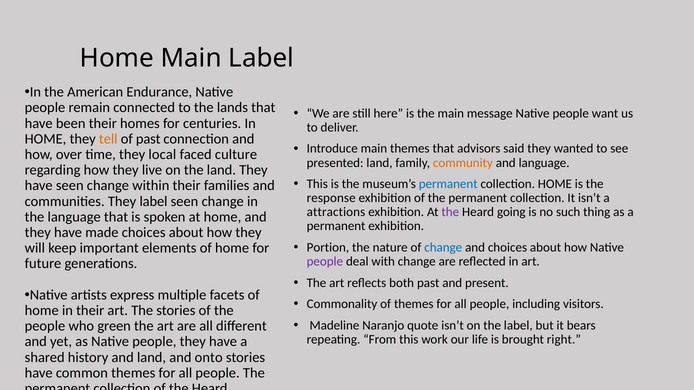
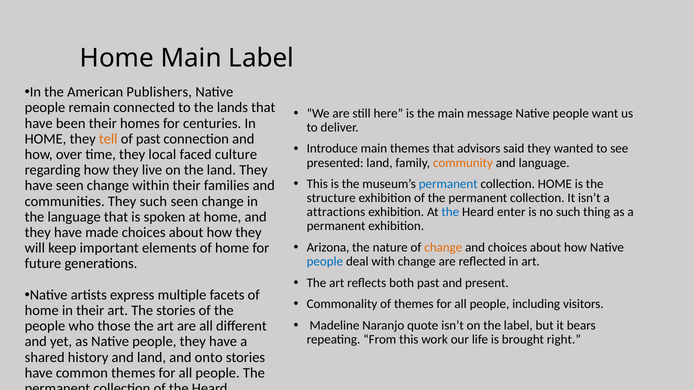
Endurance: Endurance -> Publishers (159, 92)
response: response -> structure (331, 198)
They label: label -> such (153, 201)
the colour: purple -> blue (450, 212)
going: going -> enter (511, 212)
Portion: Portion -> Arizona (328, 248)
change colour: blue -> orange (443, 248)
people colour: purple -> blue (325, 262)
who green: green -> those (114, 326)
